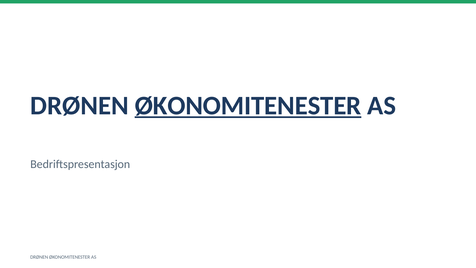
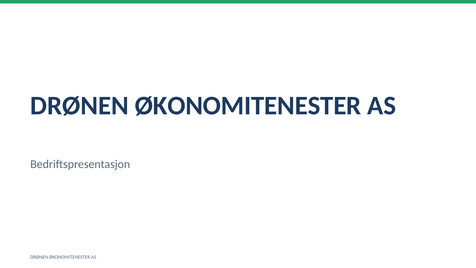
ØKONOMITENESTER underline: present -> none (248, 106)
